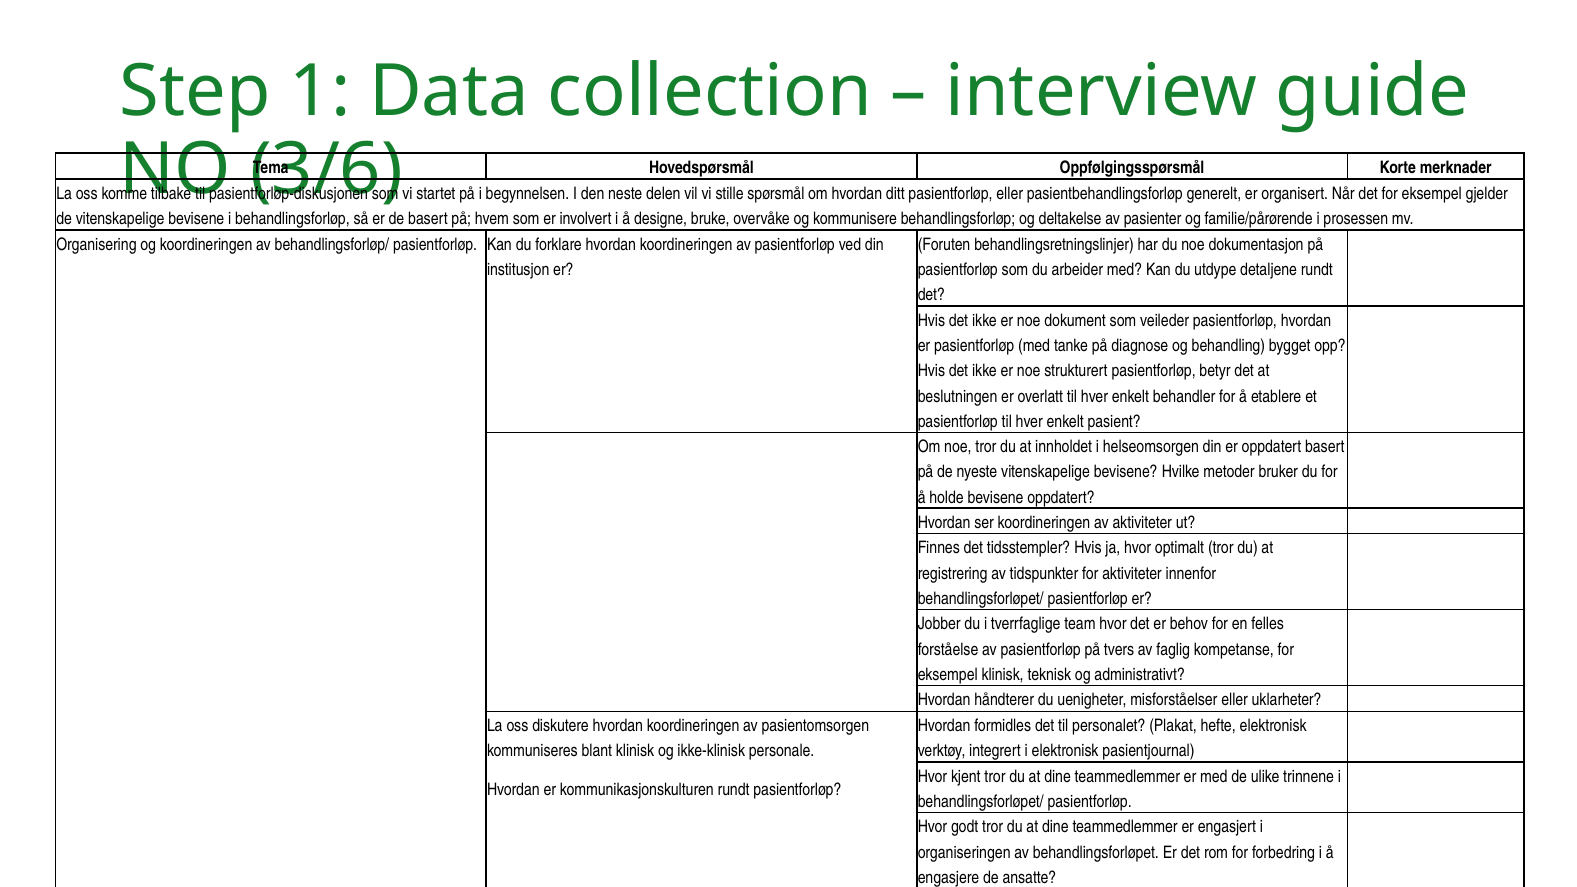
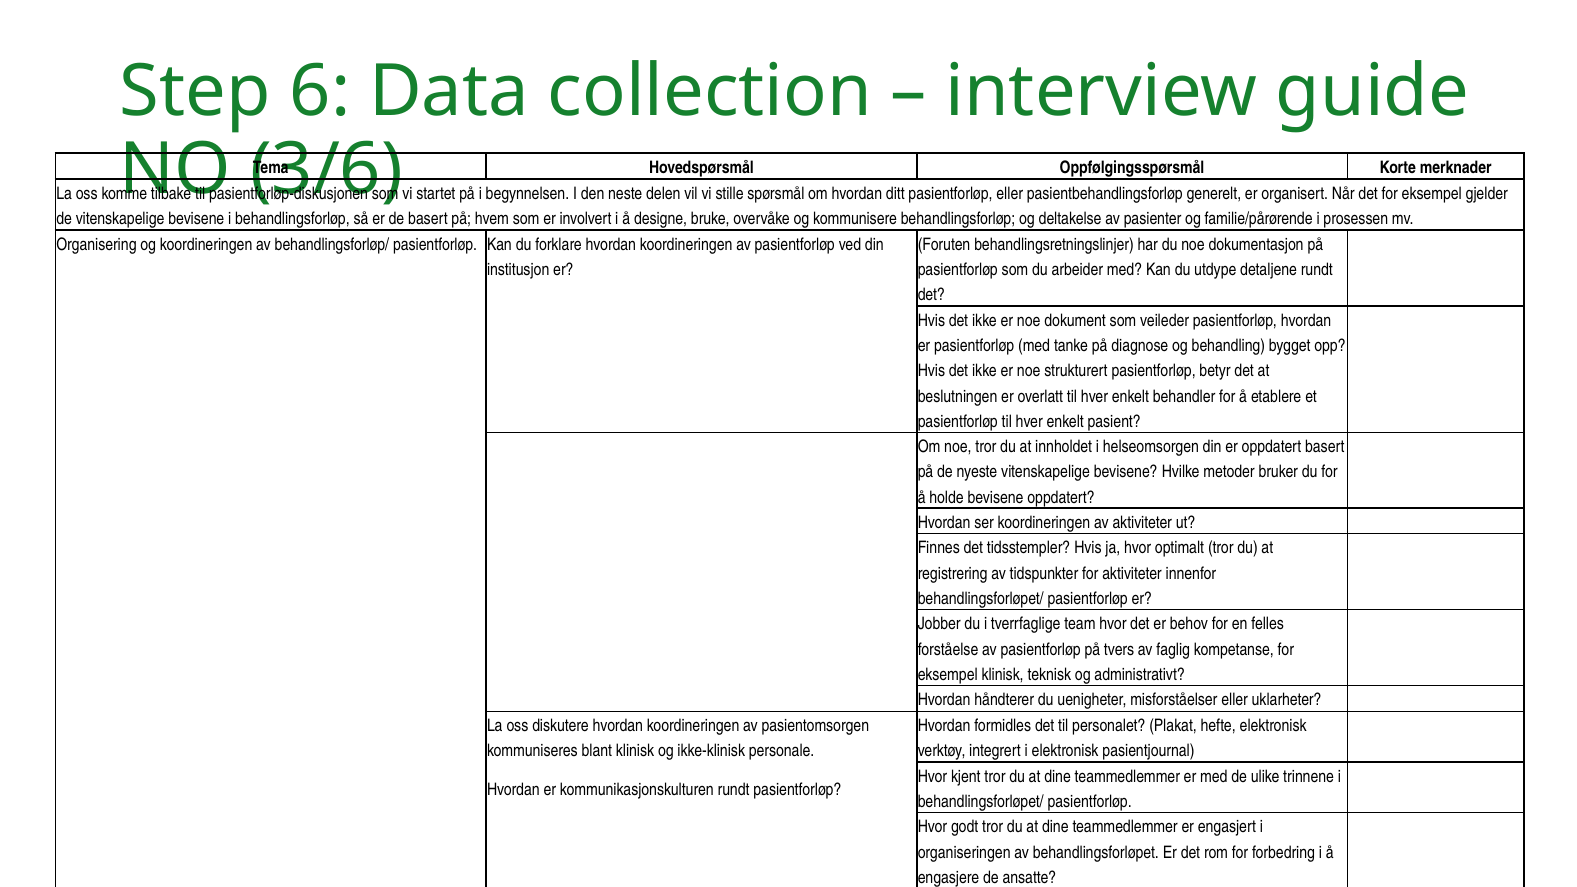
1: 1 -> 6 (320, 92)
